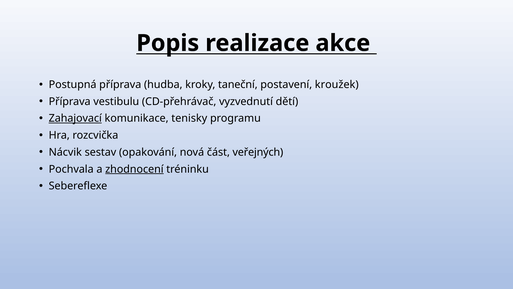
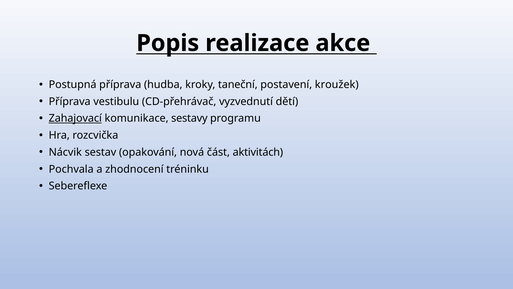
tenisky: tenisky -> sestavy (189, 118)
veřejných: veřejných -> aktivitách (258, 152)
zhodnocení underline: present -> none (134, 169)
